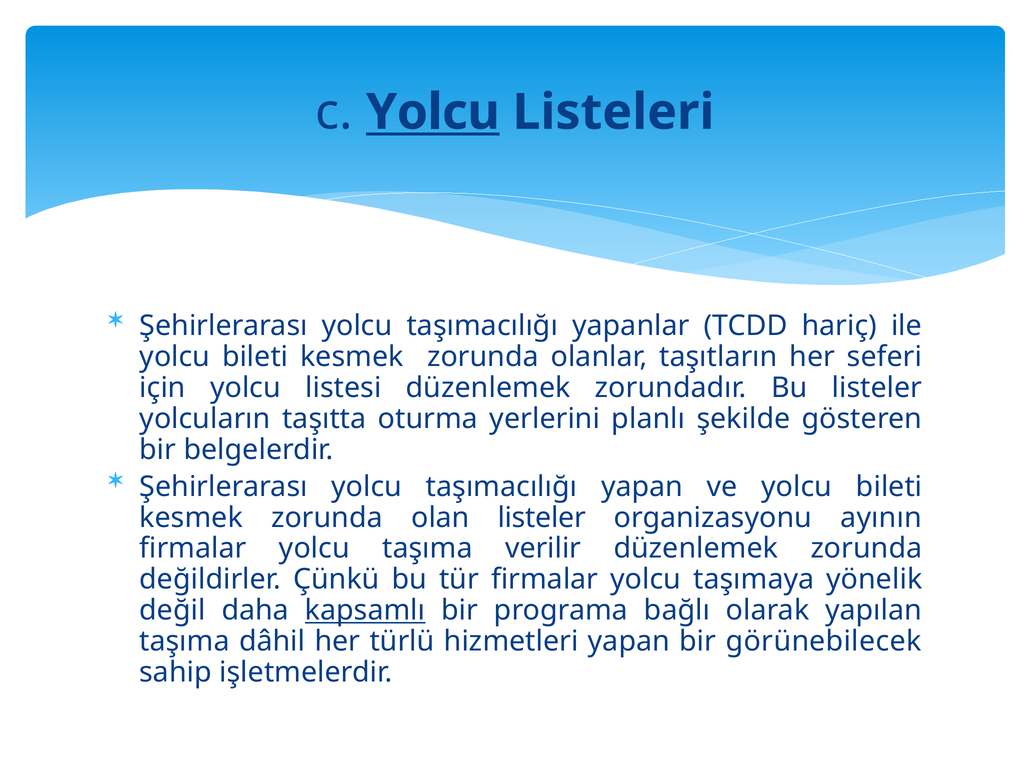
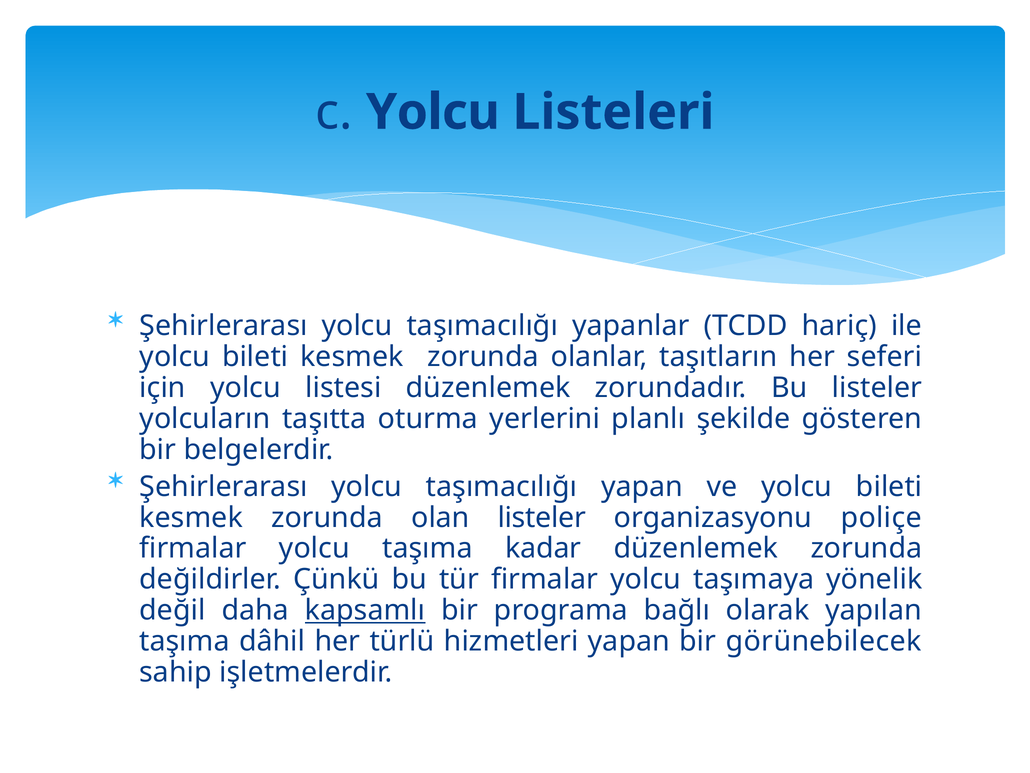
Yolcu underline: present -> none (433, 112)
ayının: ayının -> poliçe (881, 517)
verilir: verilir -> kadar (543, 548)
